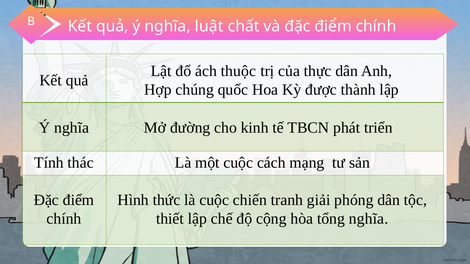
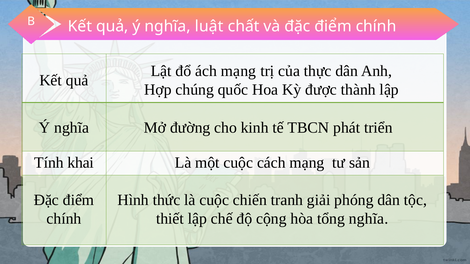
ách thuộc: thuộc -> mạng (239, 71)
thác: thác -> khai (81, 163)
